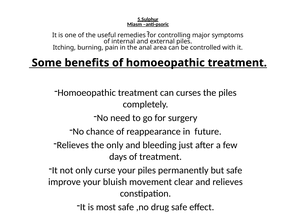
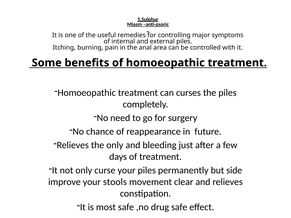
but safe: safe -> side (234, 170)
bluish: bluish -> stools (115, 182)
